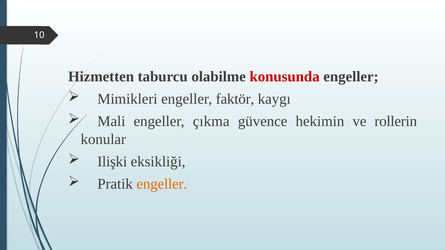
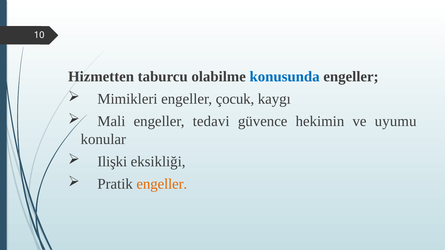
konusunda colour: red -> blue (285, 77)
faktör: faktör -> çocuk (235, 99)
çıkma: çıkma -> tedavi (211, 121)
rollerin: rollerin -> uyumu (396, 121)
